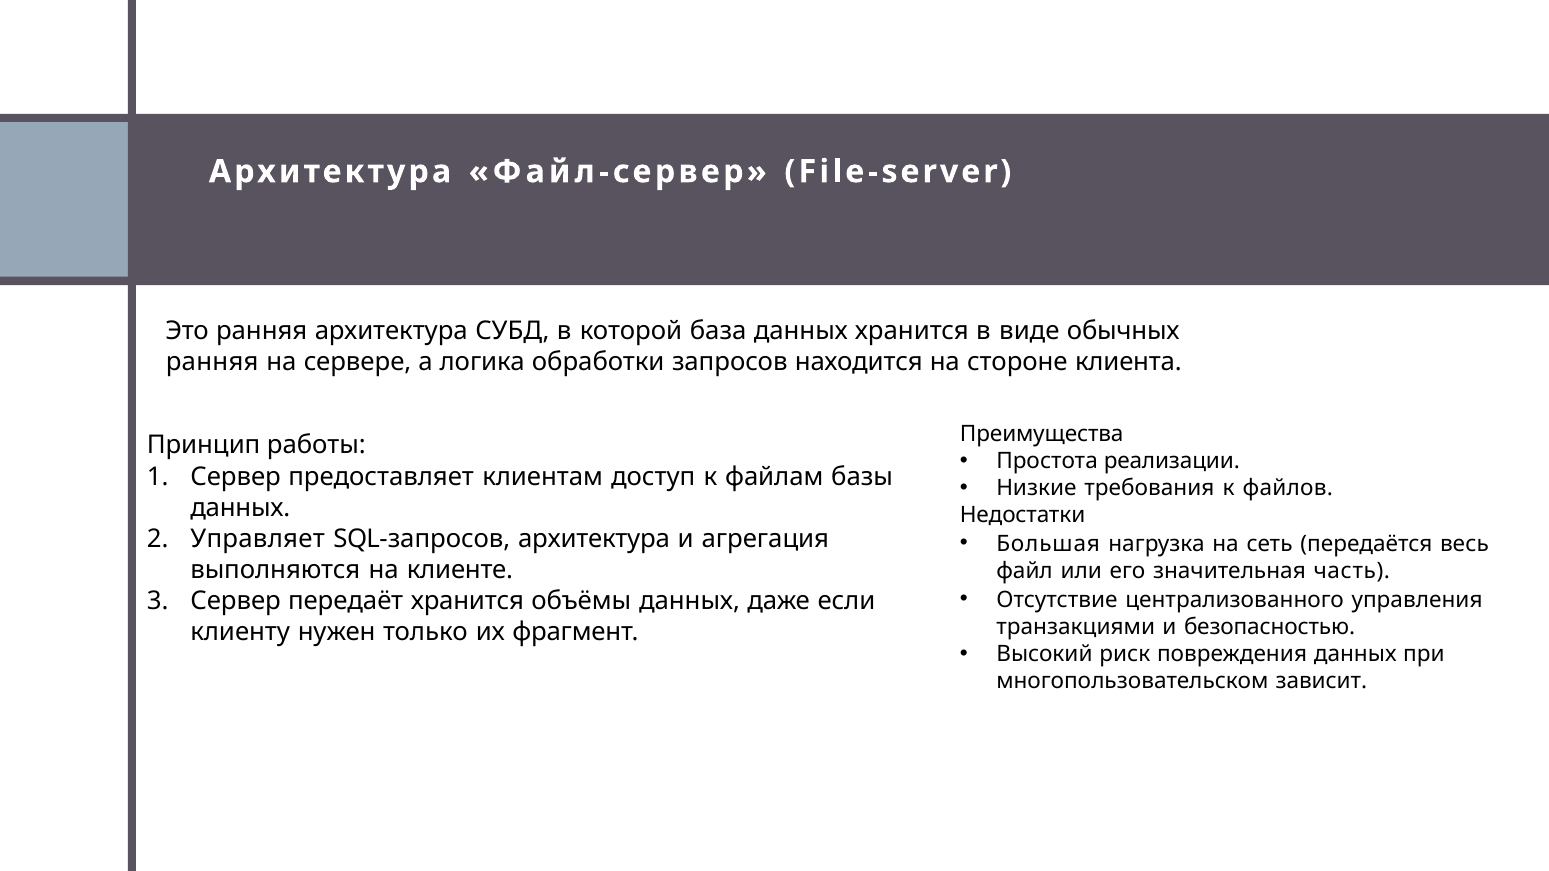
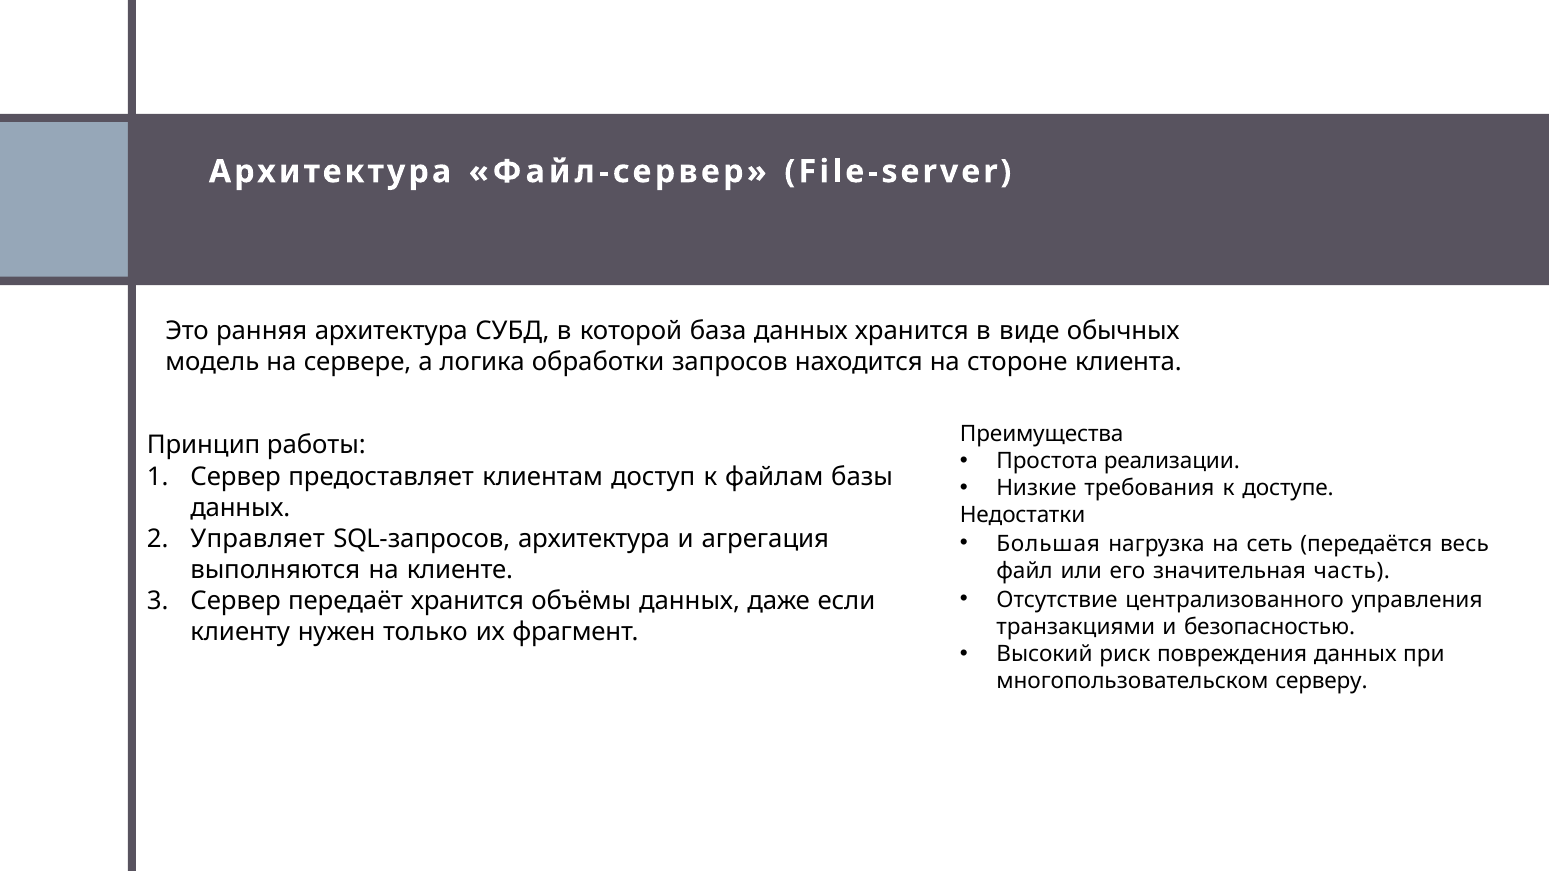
ранняя: ранняя -> модель (212, 362)
файлов: файлов -> доступе (1288, 488)
зависит: зависит -> серверу (1321, 681)
